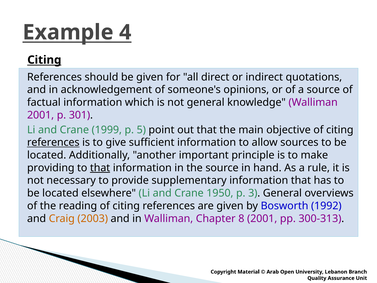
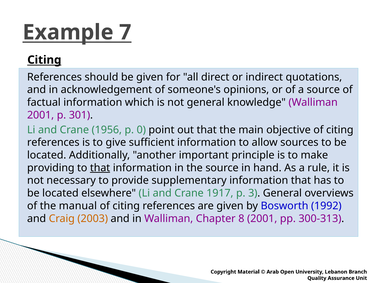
4: 4 -> 7 (125, 32)
1999: 1999 -> 1956 (107, 130)
5: 5 -> 0 (141, 130)
references underline: present -> none (53, 142)
1950: 1950 -> 1917 (220, 193)
reading: reading -> manual (78, 206)
